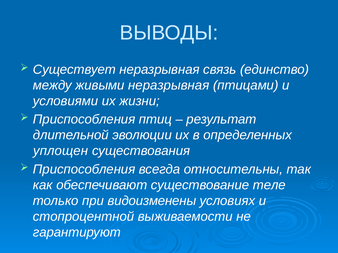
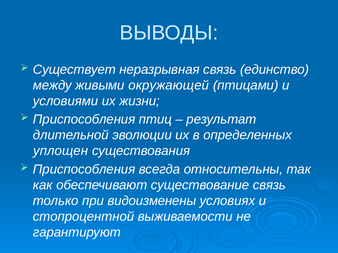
живыми неразрывная: неразрывная -> окружающей (169, 85)
существование теле: теле -> связь (269, 185)
